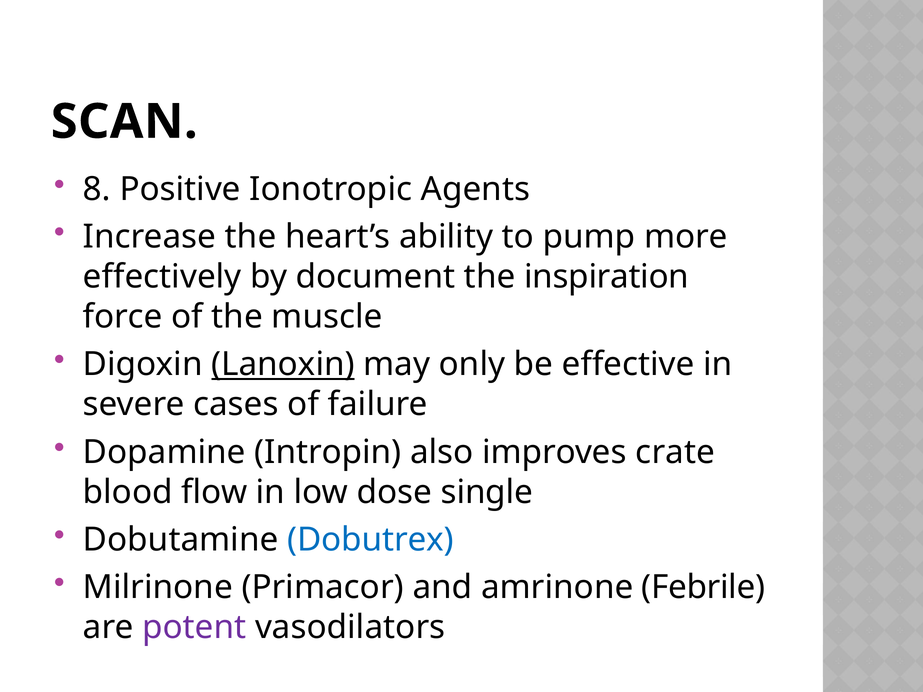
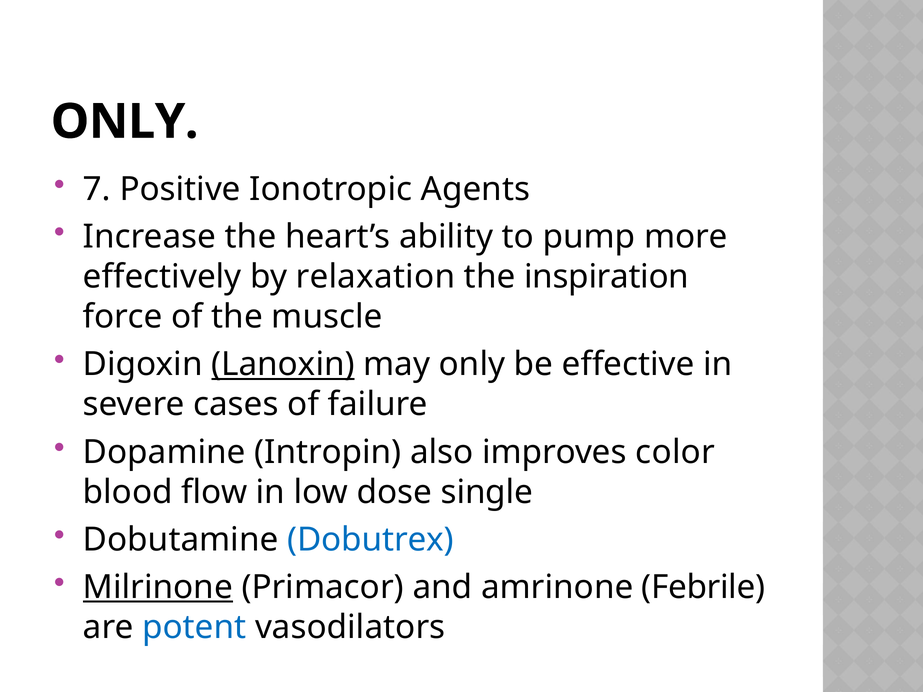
SCAN: SCAN -> ONLY (125, 122)
8: 8 -> 7 (97, 189)
document: document -> relaxation (375, 277)
crate: crate -> color (675, 452)
Milrinone underline: none -> present (158, 588)
potent colour: purple -> blue (194, 628)
